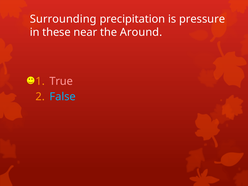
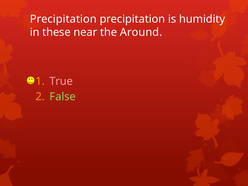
Surrounding: Surrounding -> Precipitation (63, 19)
pressure: pressure -> humidity (202, 19)
False colour: light blue -> light green (63, 97)
